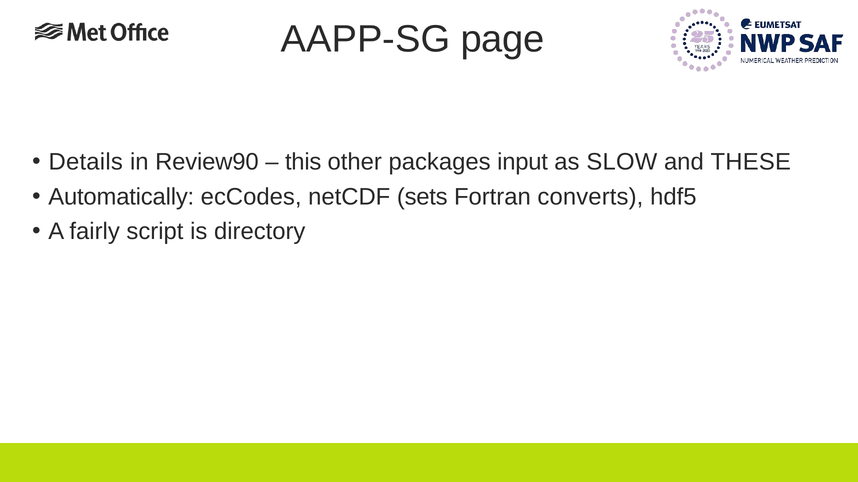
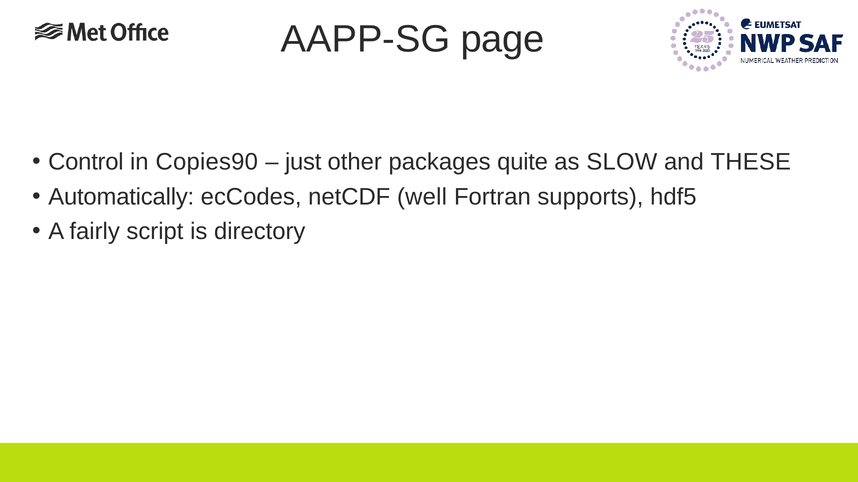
Details: Details -> Control (86, 162)
Review90: Review90 -> Copies90 (207, 162)
this: this -> just (303, 162)
input: input -> quite (523, 162)
sets: sets -> well (422, 197)
converts: converts -> supports (590, 197)
